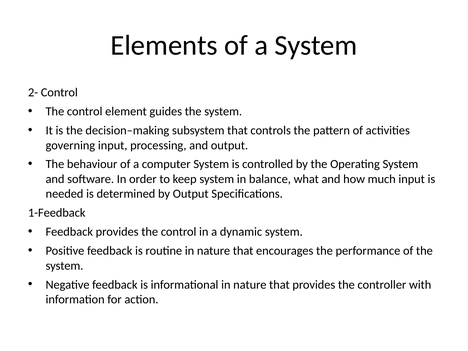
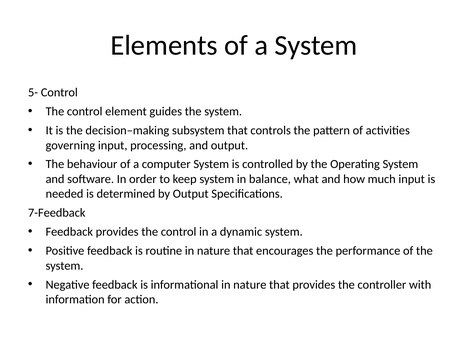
2-: 2- -> 5- (33, 93)
1-Feedback: 1-Feedback -> 7-Feedback (57, 213)
